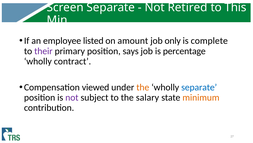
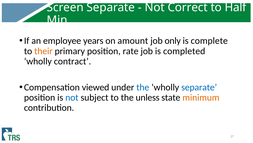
Retired: Retired -> Correct (188, 7)
This: This -> Half (235, 7)
listed: listed -> years (93, 41)
their colour: purple -> orange (43, 51)
says: says -> rate (131, 51)
percentage: percentage -> completed (184, 51)
the colour: orange -> blue (143, 87)
not colour: purple -> blue (72, 97)
salary: salary -> unless (148, 97)
